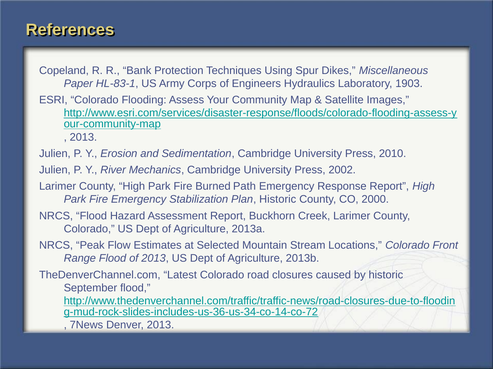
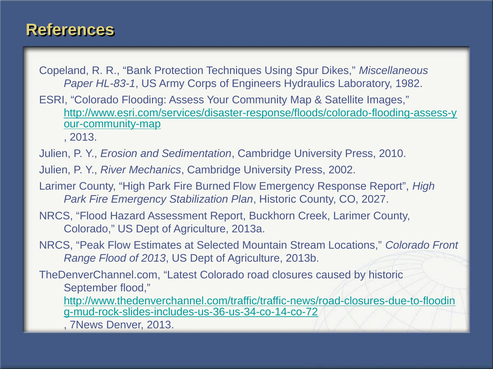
1903: 1903 -> 1982 (409, 84)
Burned Path: Path -> Flow (245, 187)
2000: 2000 -> 2027 (375, 200)
